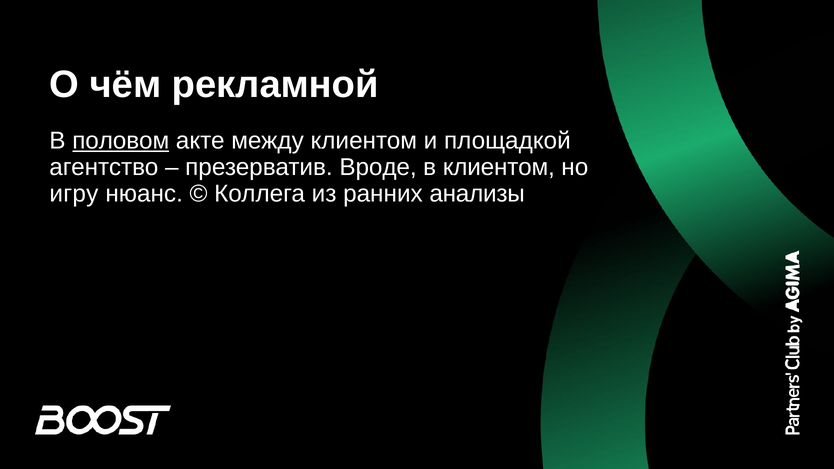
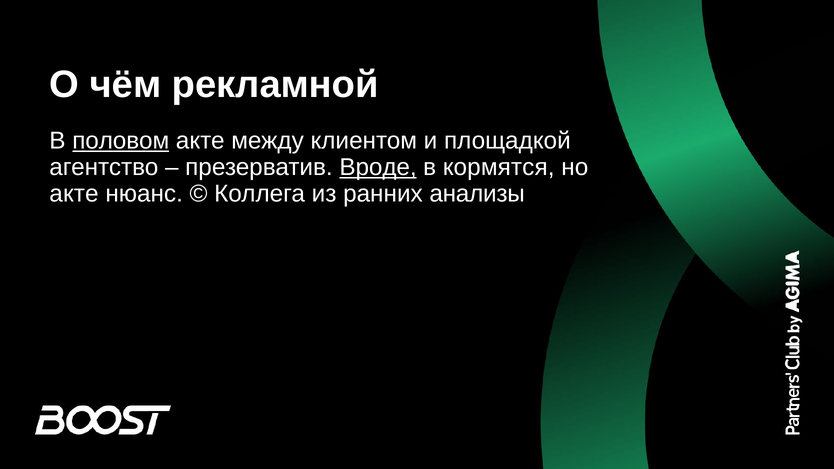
Вроде underline: none -> present (378, 167)
в клиентом: клиентом -> кормятся (499, 167)
игру: игру -> акте (74, 194)
